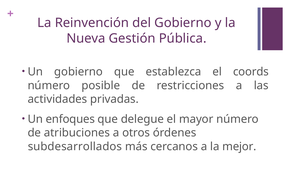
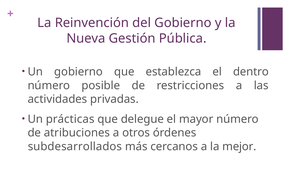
coords: coords -> dentro (251, 72)
enfoques: enfoques -> prácticas (70, 119)
